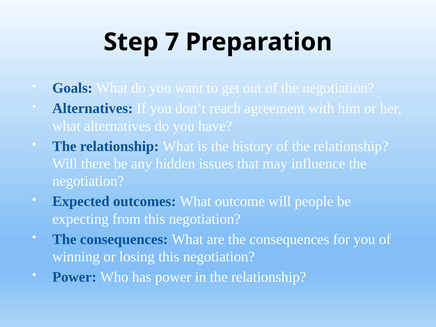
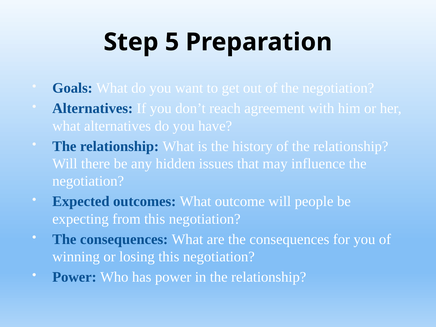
7: 7 -> 5 (172, 42)
